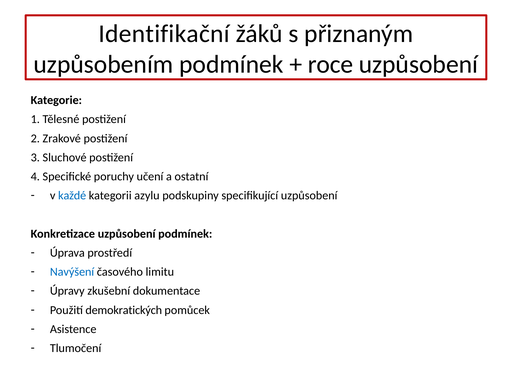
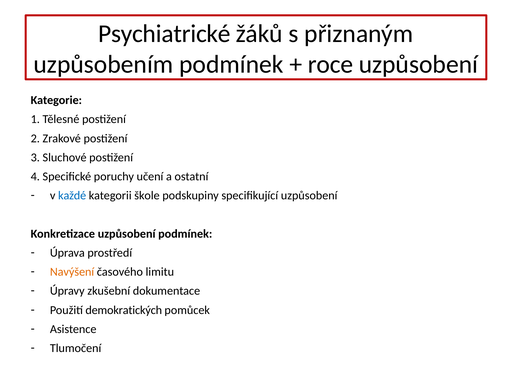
Identifikační: Identifikační -> Psychiatrické (164, 34)
azylu: azylu -> škole (147, 196)
Navýšení colour: blue -> orange (72, 272)
